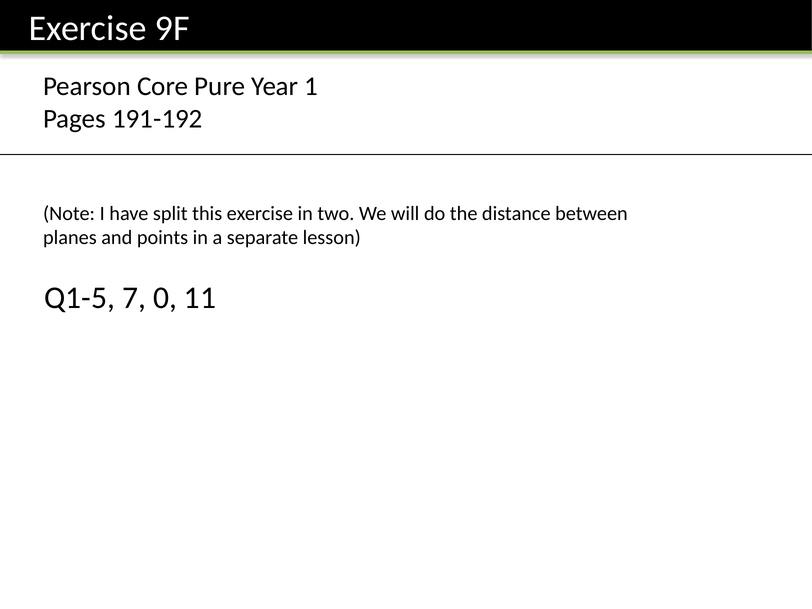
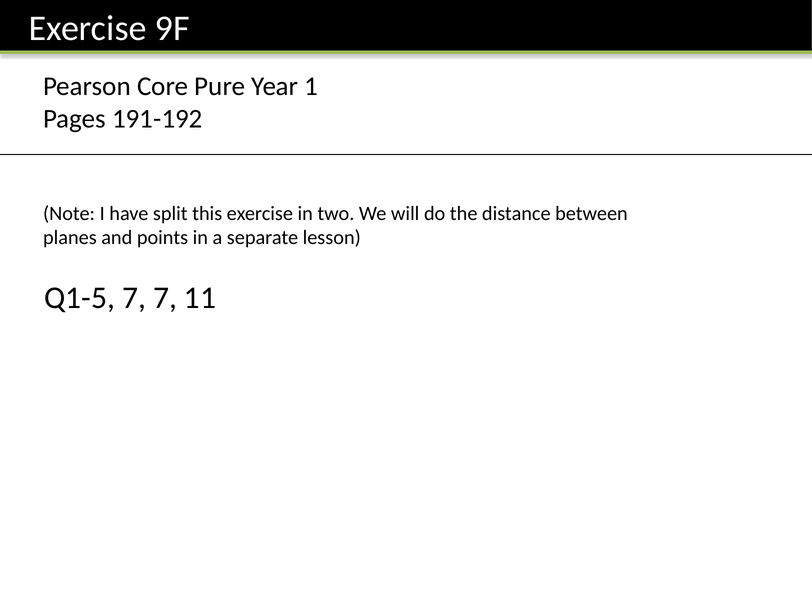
7 0: 0 -> 7 (165, 298)
